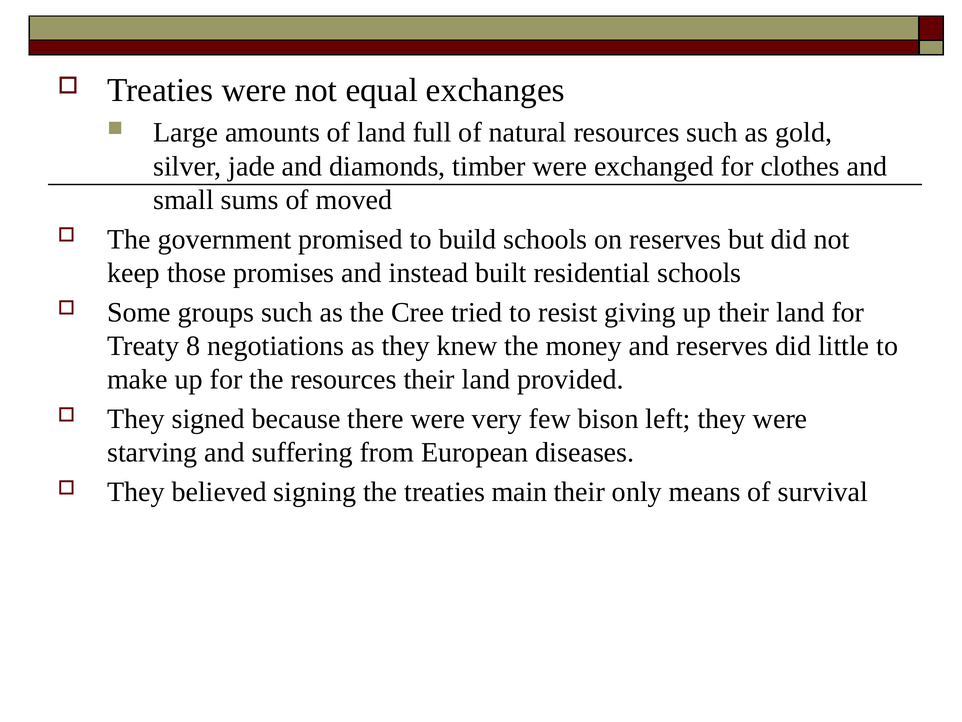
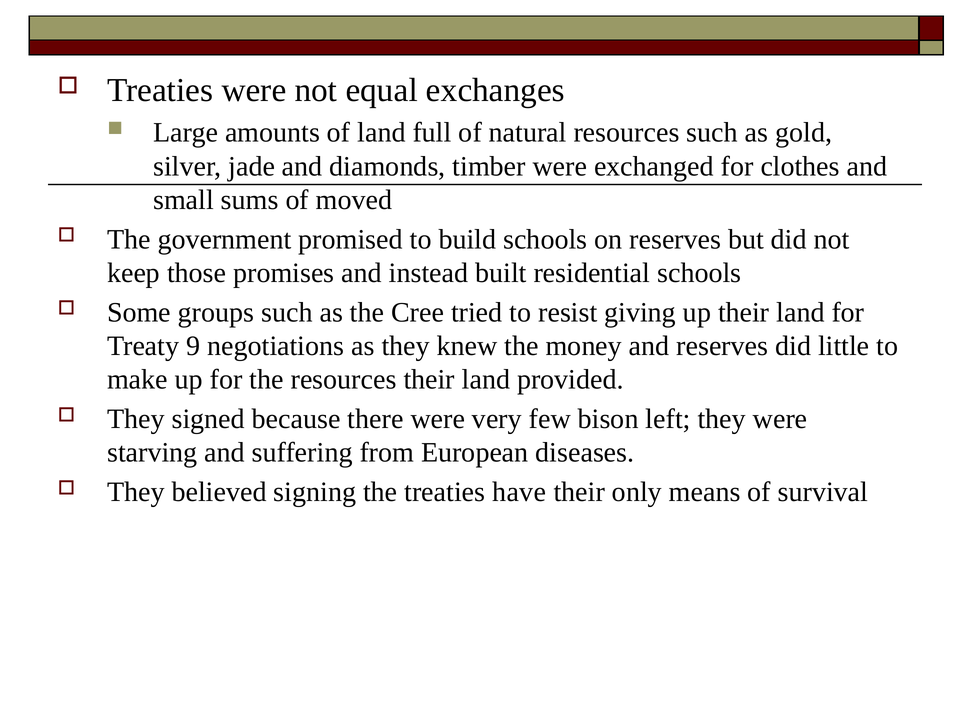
8: 8 -> 9 (193, 346)
main: main -> have (519, 492)
